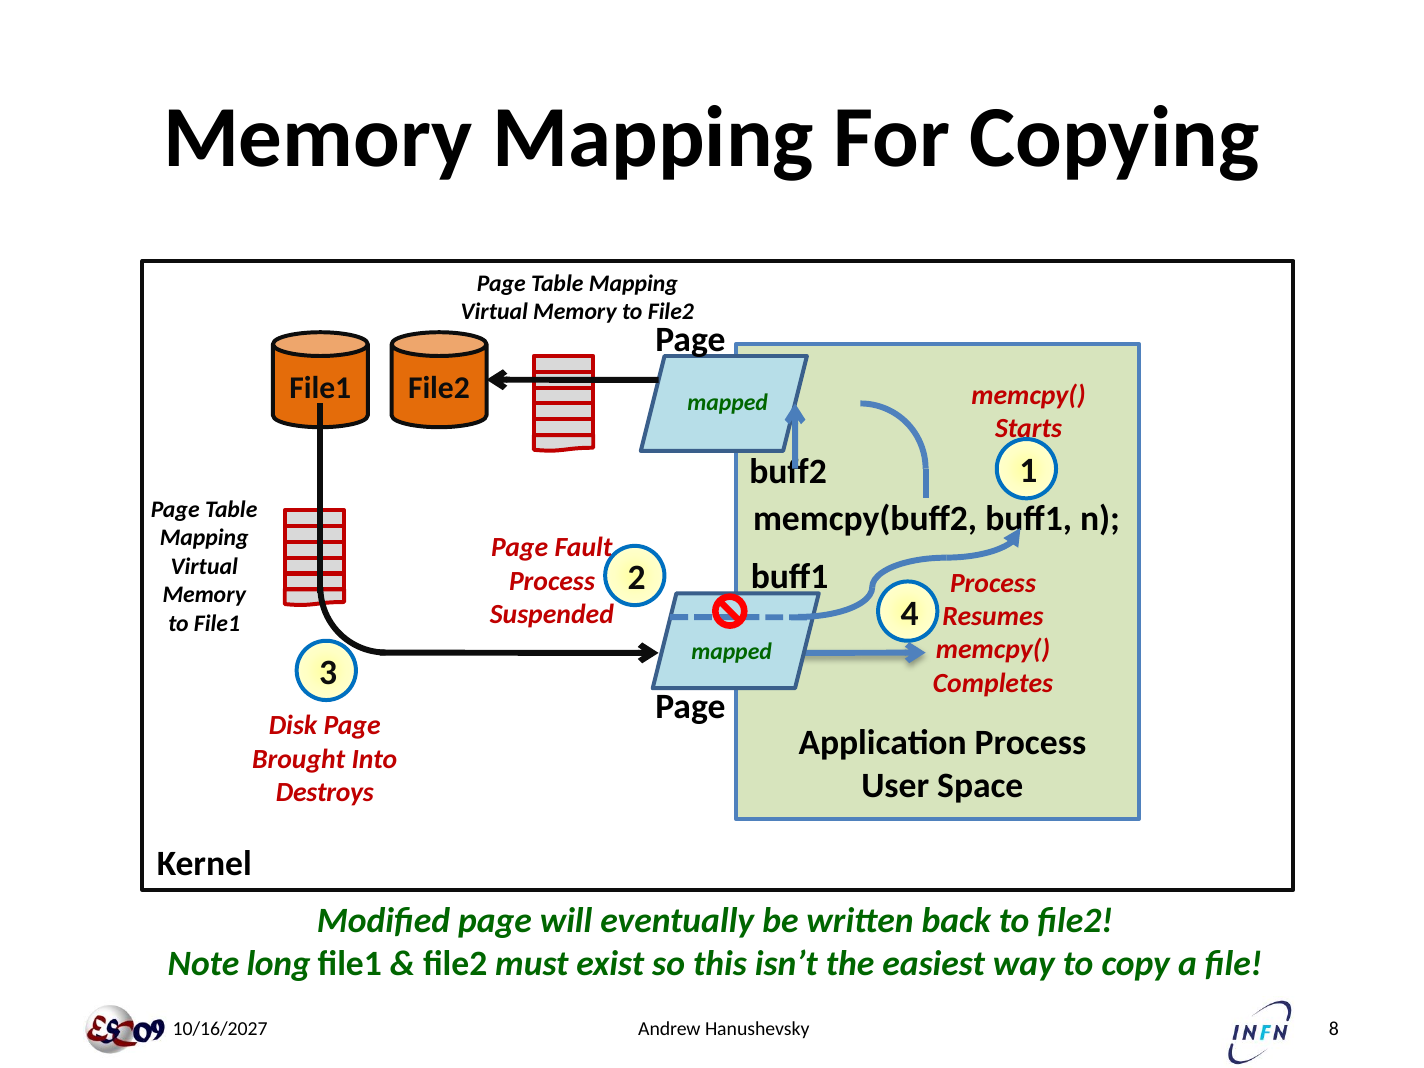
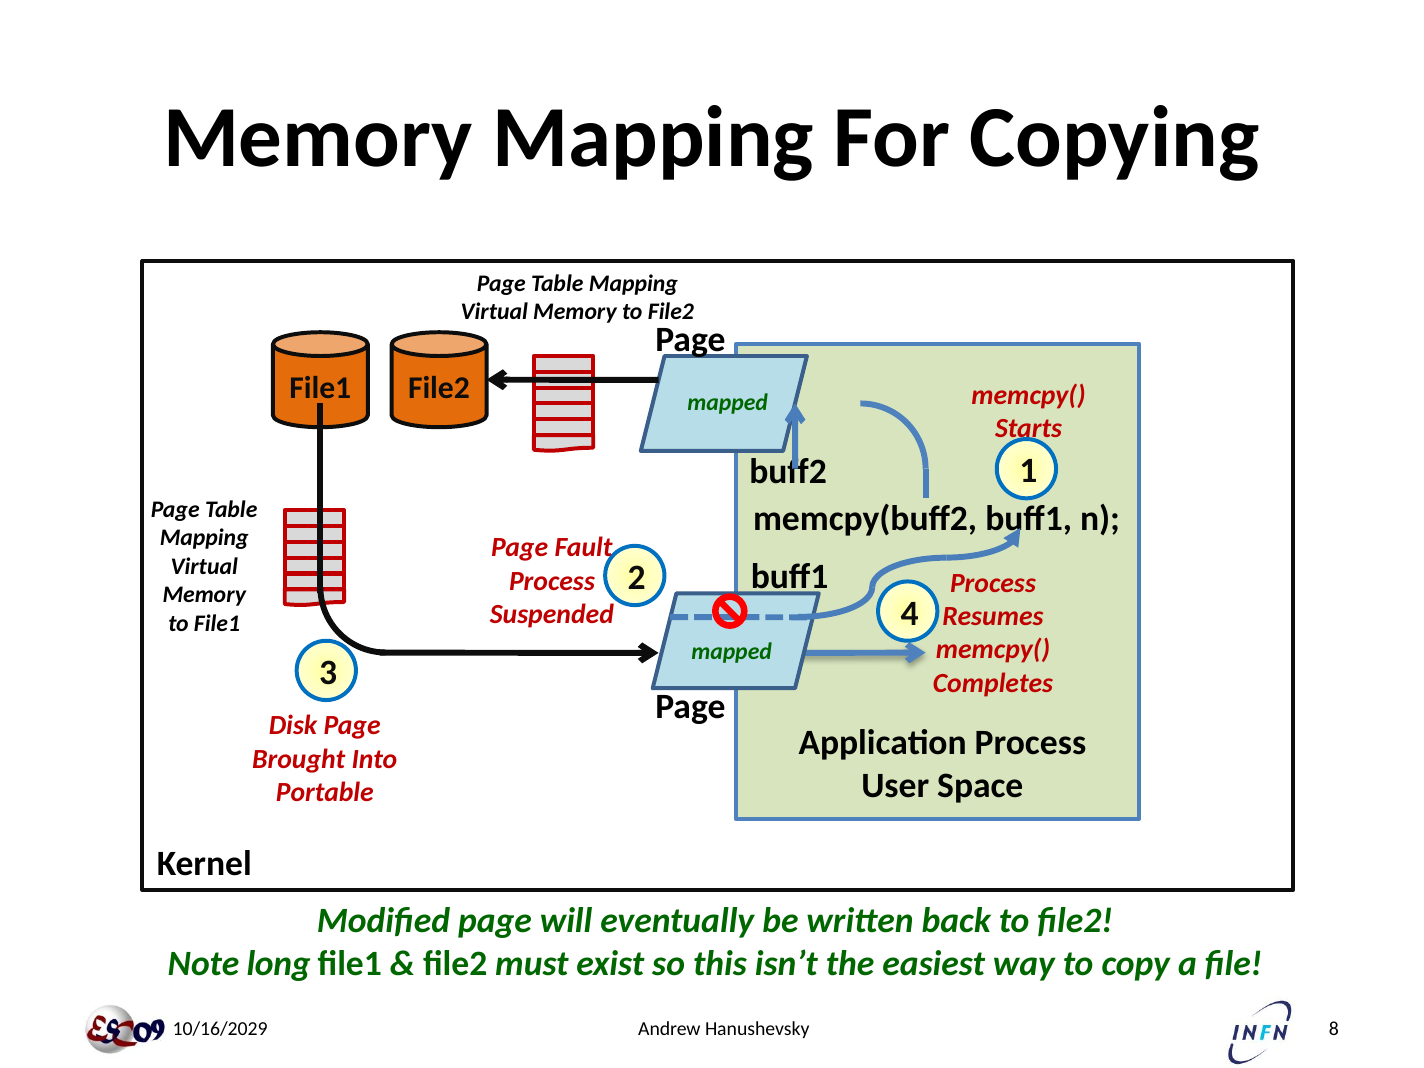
Destroys: Destroys -> Portable (325, 792)
10/16/2027: 10/16/2027 -> 10/16/2029 (220, 1029)
